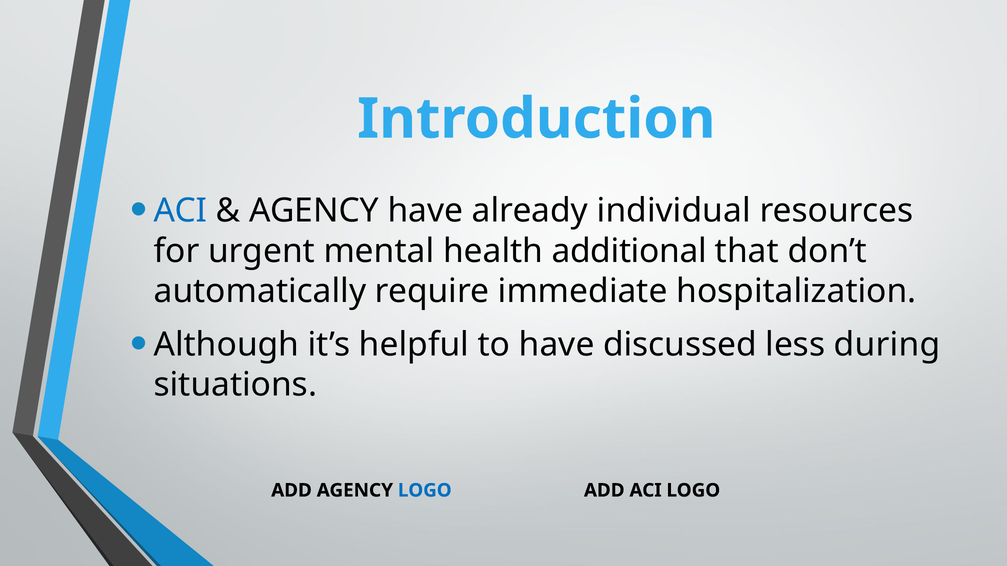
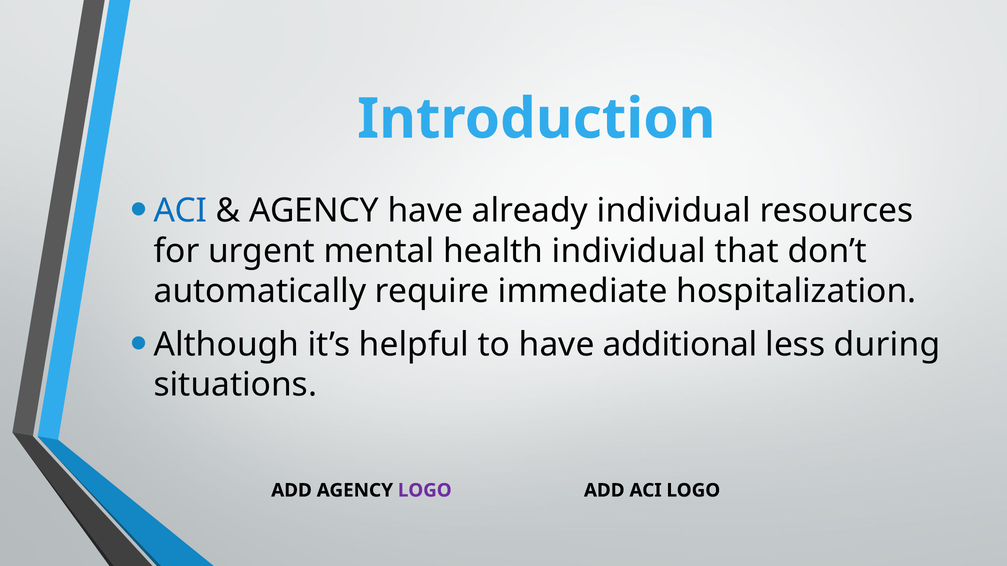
health additional: additional -> individual (629, 251)
discussed: discussed -> additional (680, 345)
LOGO colour: blue -> purple (425, 491)
